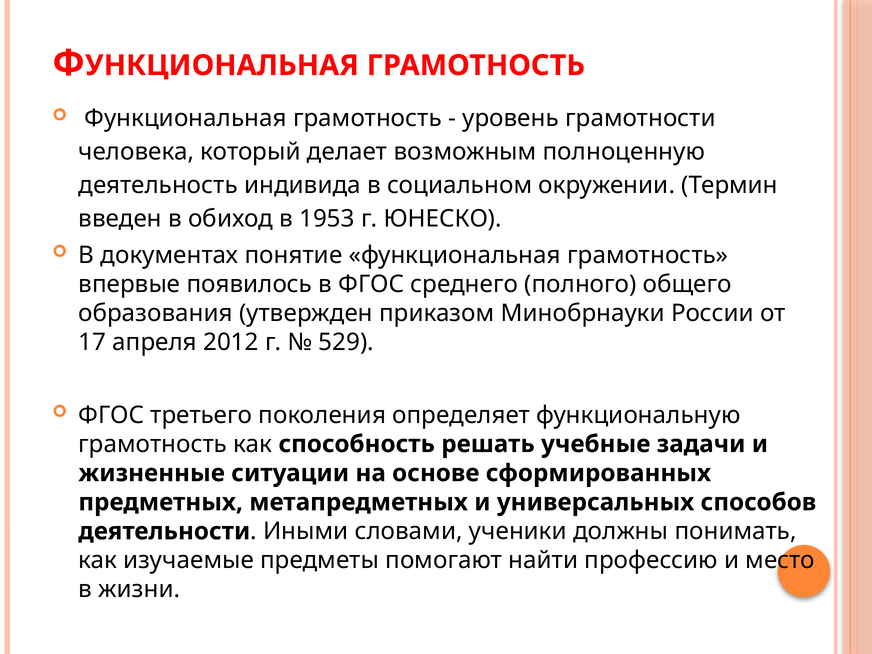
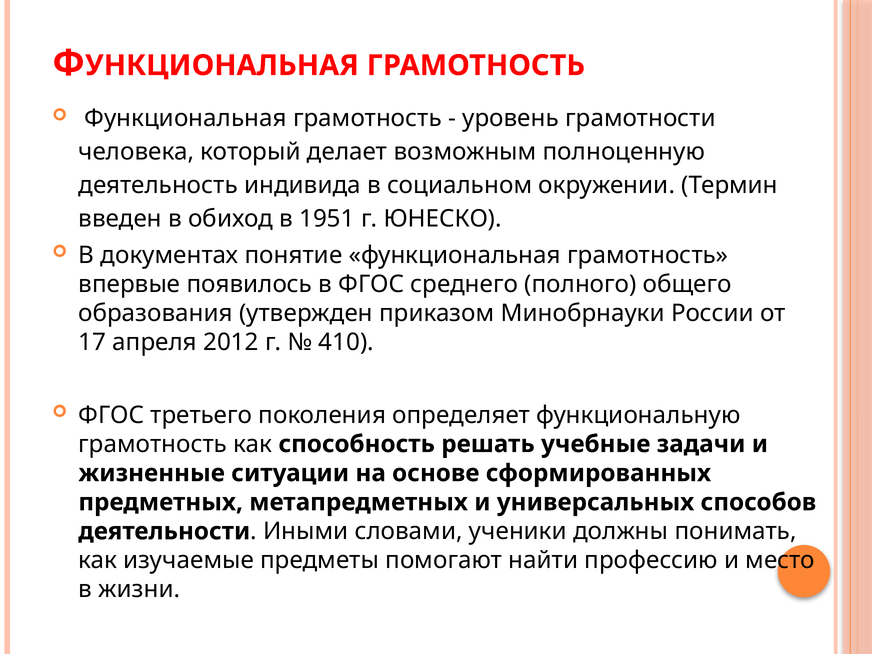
1953: 1953 -> 1951 (327, 219)
529: 529 -> 410 (346, 342)
